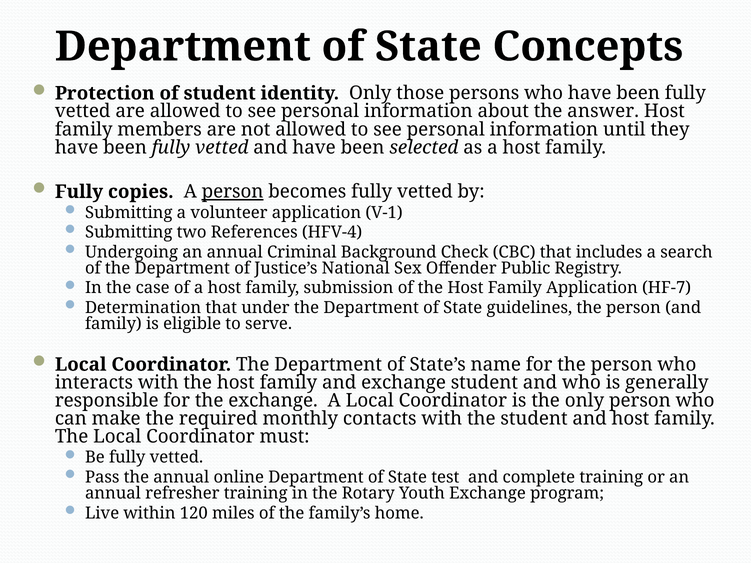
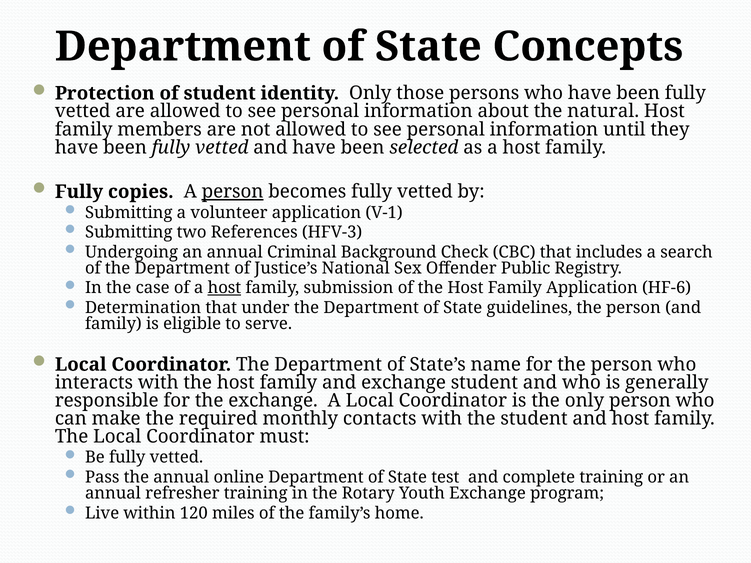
answer: answer -> natural (603, 111)
HFV-4: HFV-4 -> HFV-3 (332, 232)
host underline: none -> present (224, 288)
HF-7: HF-7 -> HF-6 (667, 288)
